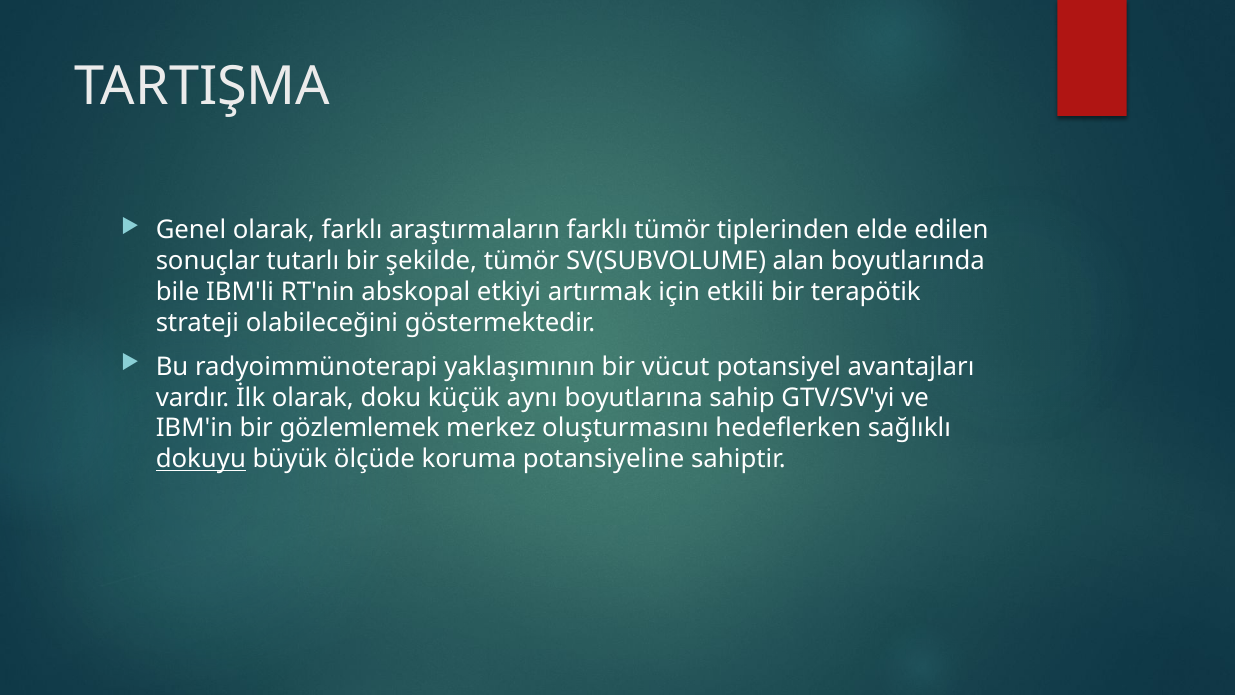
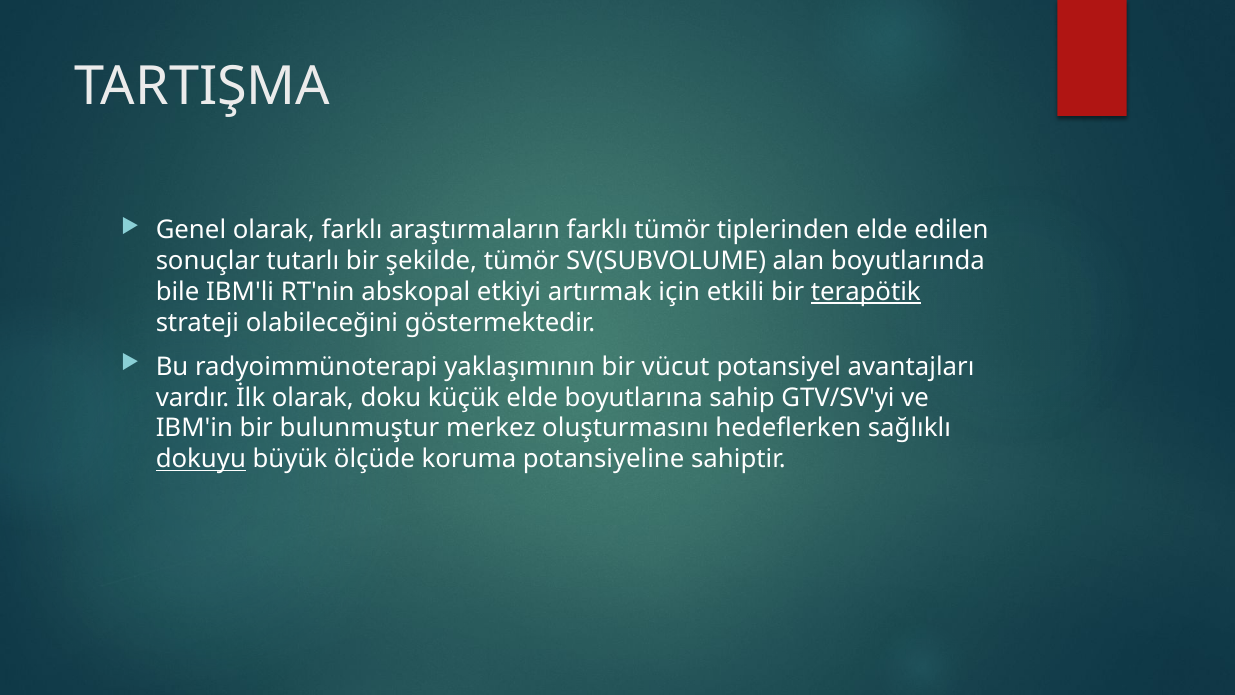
terapötik underline: none -> present (866, 292)
küçük aynı: aynı -> elde (532, 397)
gözlemlemek: gözlemlemek -> bulunmuştur (359, 428)
